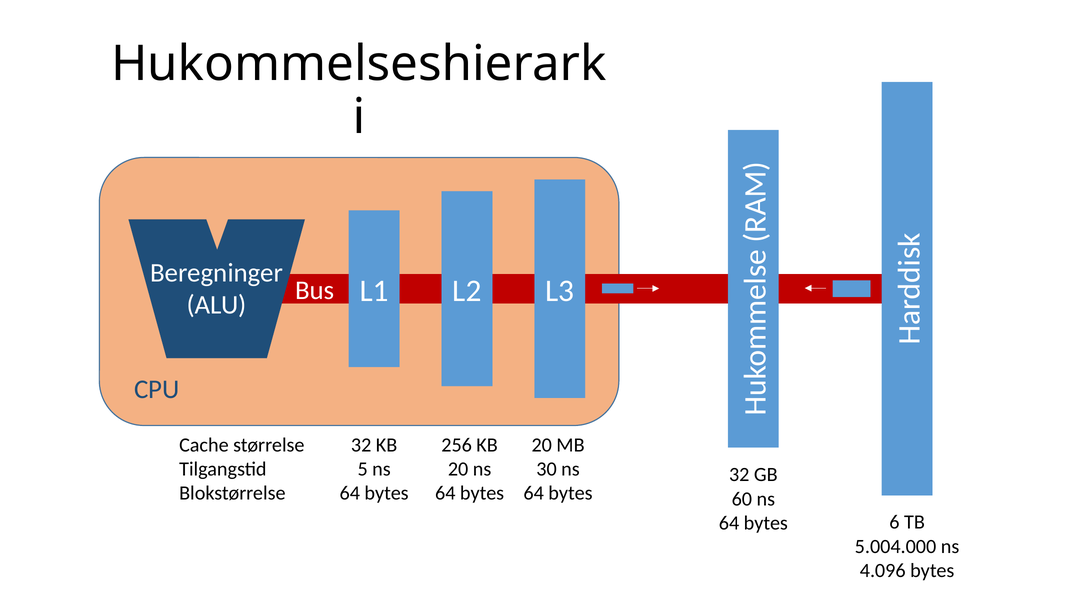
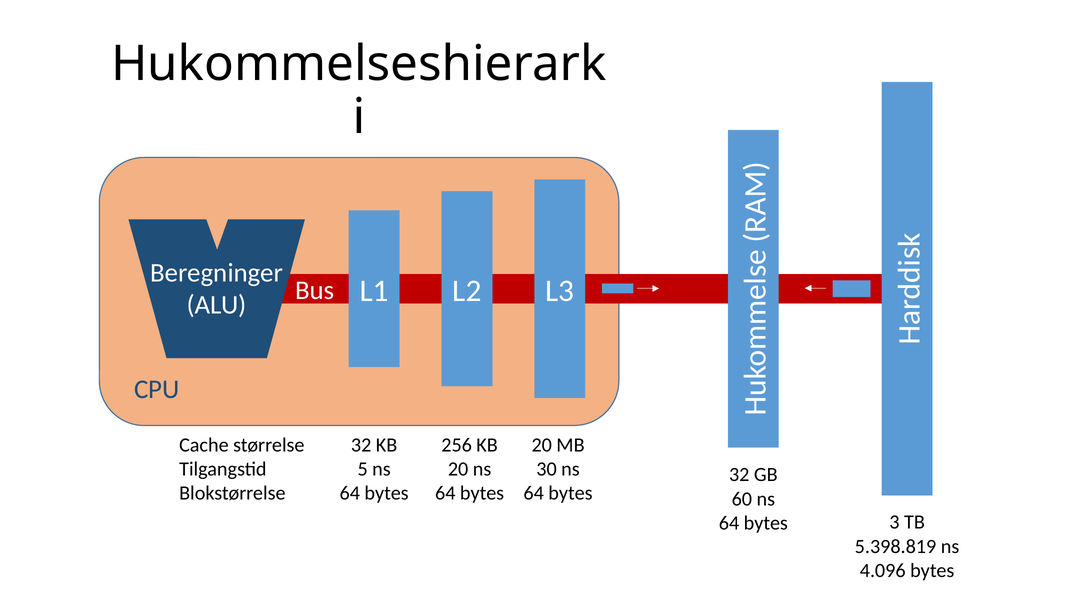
6: 6 -> 3 (894, 522)
5.004.000: 5.004.000 -> 5.398.819 (896, 547)
